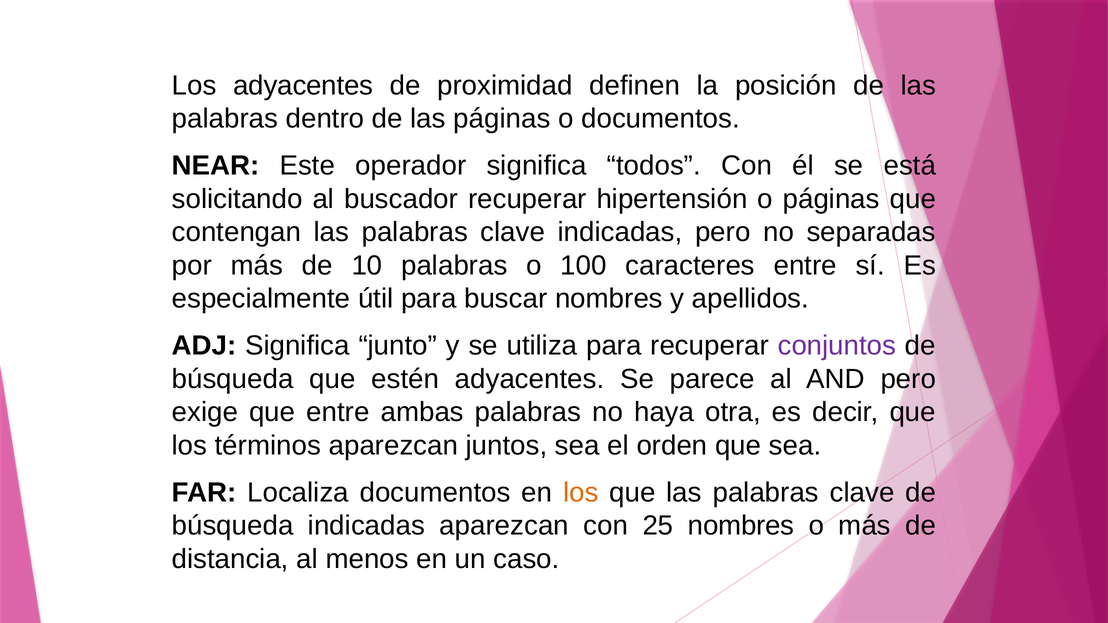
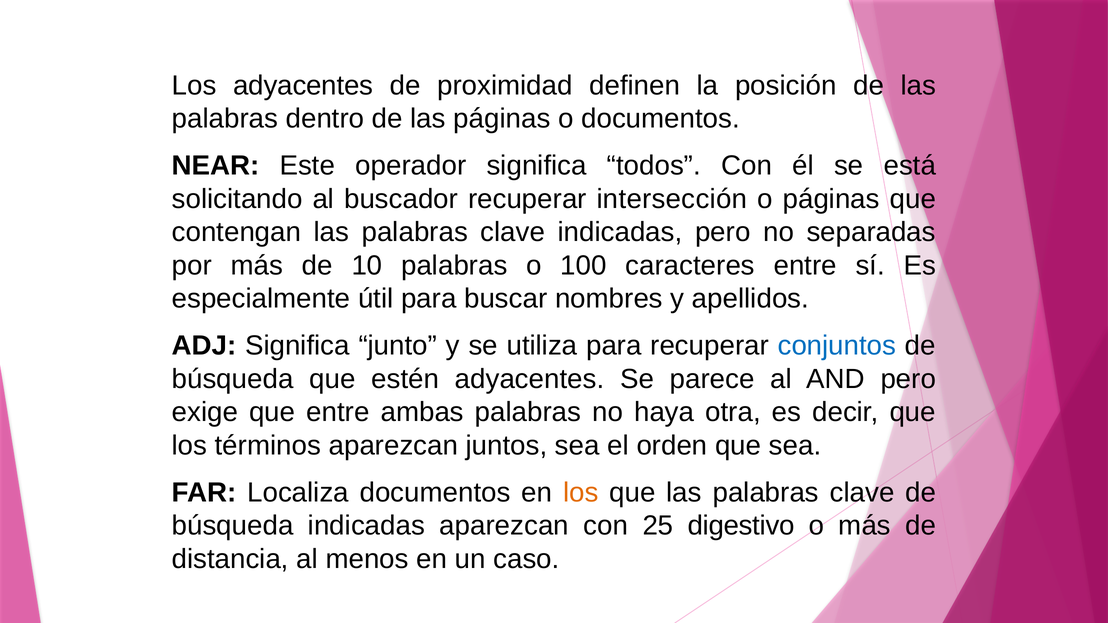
hipertensión: hipertensión -> intersección (672, 199)
conjuntos colour: purple -> blue (837, 346)
25 nombres: nombres -> digestivo (741, 526)
